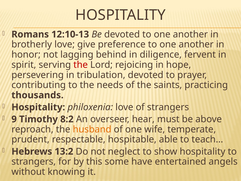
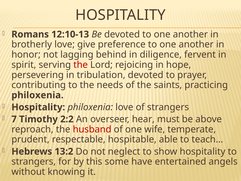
thousands: thousands -> philoxenia (37, 95)
9: 9 -> 7 (14, 119)
8:2: 8:2 -> 2:2 (67, 119)
husband colour: orange -> red (92, 129)
